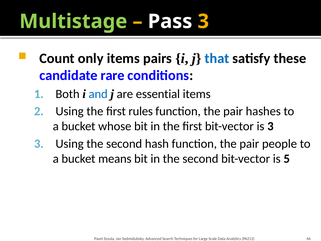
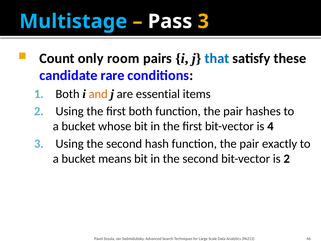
Multistage colour: light green -> light blue (73, 21)
only items: items -> room (123, 58)
and colour: blue -> orange (98, 94)
first rules: rules -> both (141, 111)
is 3: 3 -> 4 (270, 126)
people: people -> exactly (280, 144)
is 5: 5 -> 2 (287, 159)
